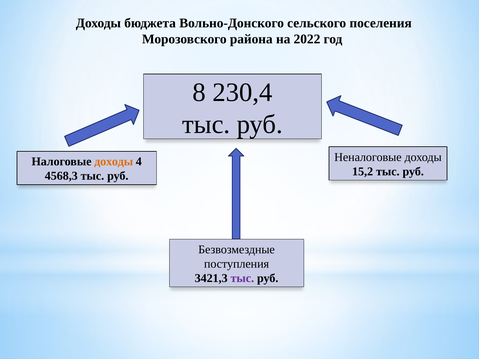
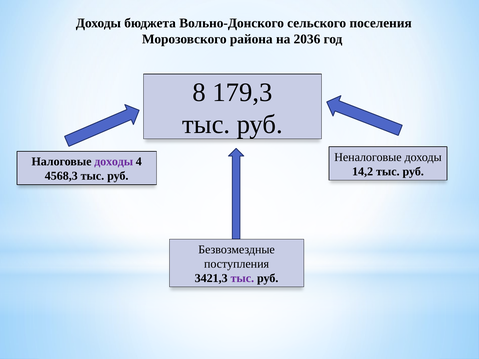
2022: 2022 -> 2036 (307, 39)
230,4: 230,4 -> 179,3 (242, 92)
доходы colour: orange -> purple (114, 162)
15,2: 15,2 -> 14,2 (363, 172)
